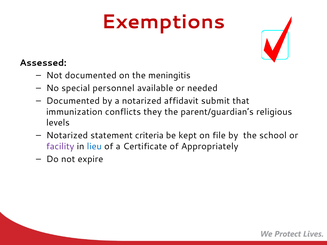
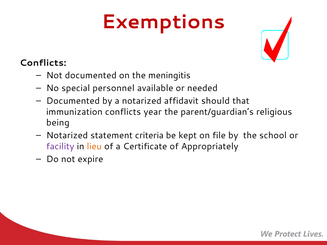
Assessed: Assessed -> Conflicts (43, 63)
submit: submit -> should (216, 101)
they: they -> year (153, 112)
levels: levels -> being (58, 123)
lieu colour: blue -> orange (94, 146)
